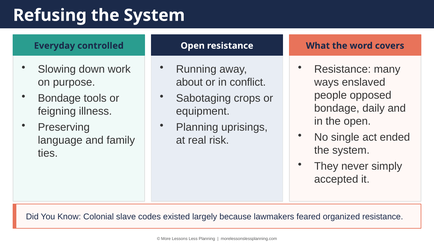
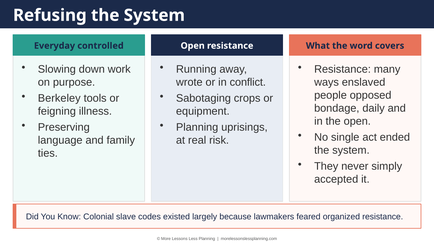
about: about -> wrote (189, 82)
Bondage: Bondage -> Berkeley (59, 98)
